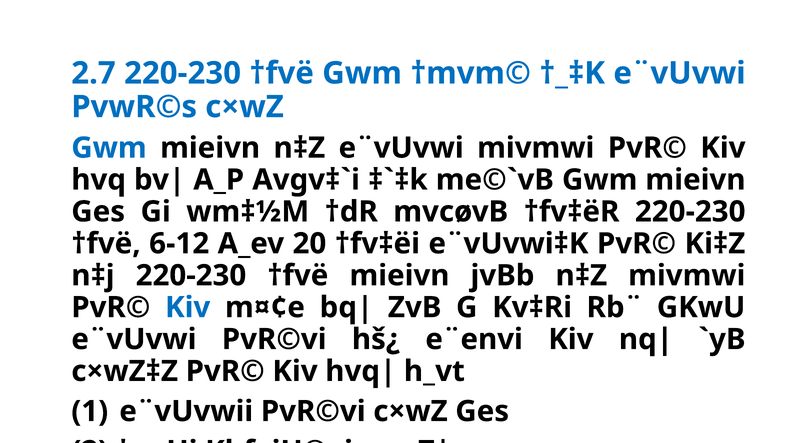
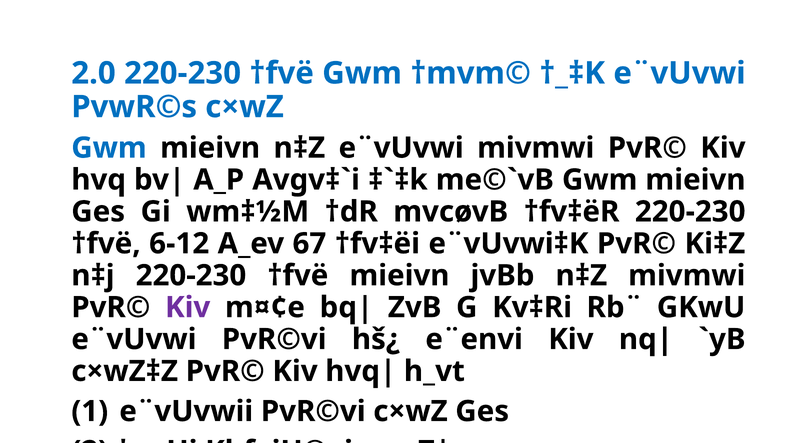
2.7: 2.7 -> 2.0 (93, 73)
20: 20 -> 67 (309, 243)
Kiv colour: blue -> purple (188, 307)
